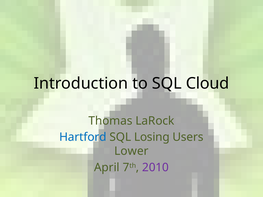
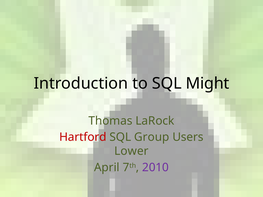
Cloud: Cloud -> Might (208, 84)
Hartford colour: blue -> red (83, 137)
Losing: Losing -> Group (152, 137)
